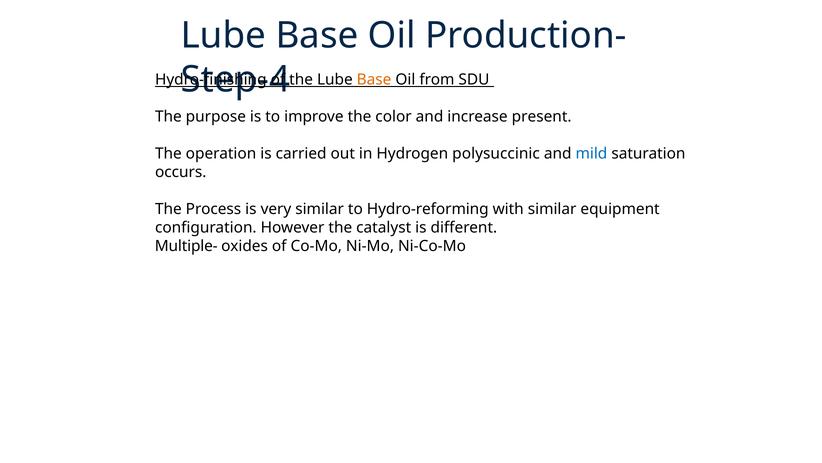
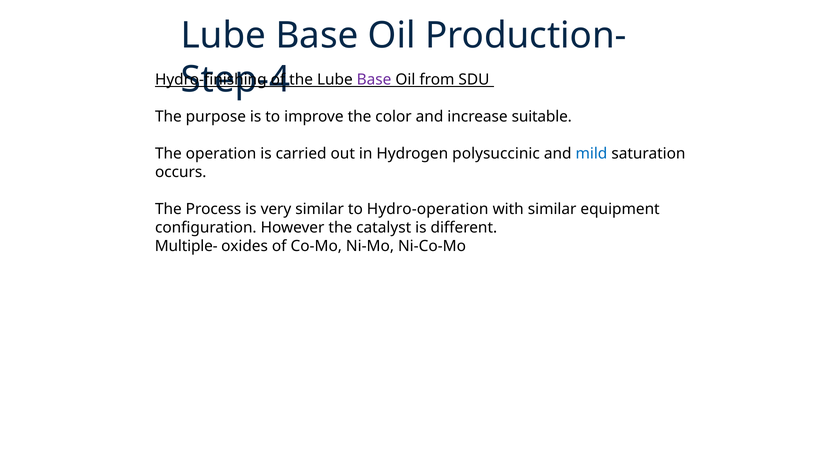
Base colour: orange -> purple (374, 79)
present: present -> suitable (542, 116)
Hydro-reforming: Hydro-reforming -> Hydro-operation (428, 209)
